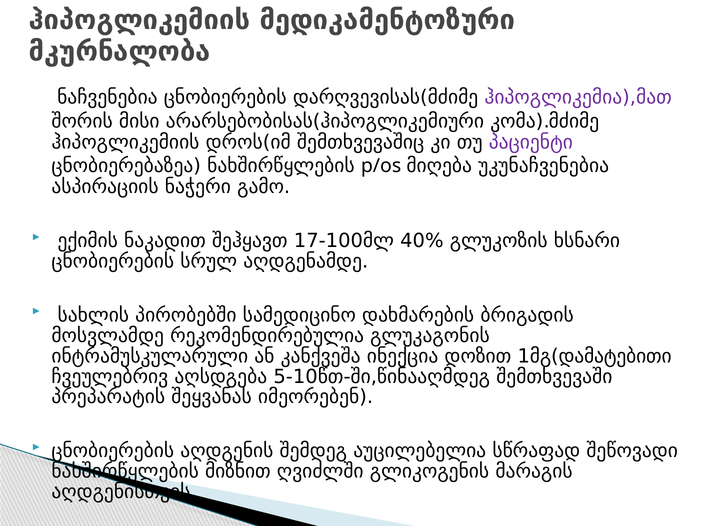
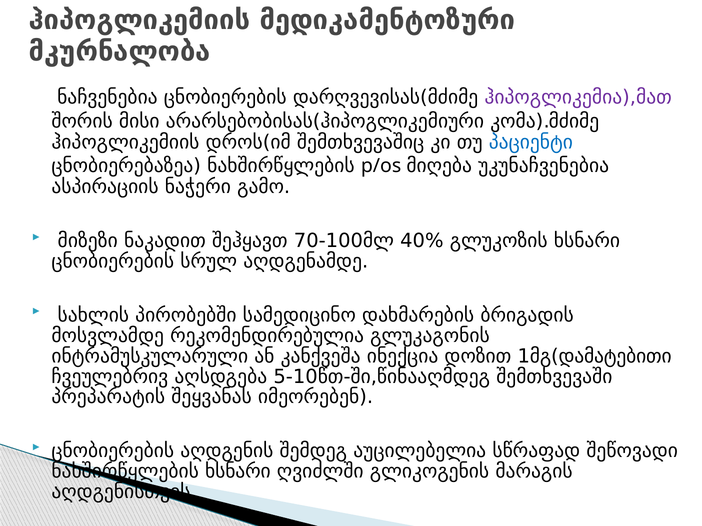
პაციენტი colour: purple -> blue (531, 143)
ექიმის: ექიმის -> მიზეზი (88, 241)
17-100მლ: 17-100მლ -> 70-100მლ (344, 241)
ნახშირწყლების მიზნით: მიზნით -> ხსნარი (238, 472)
